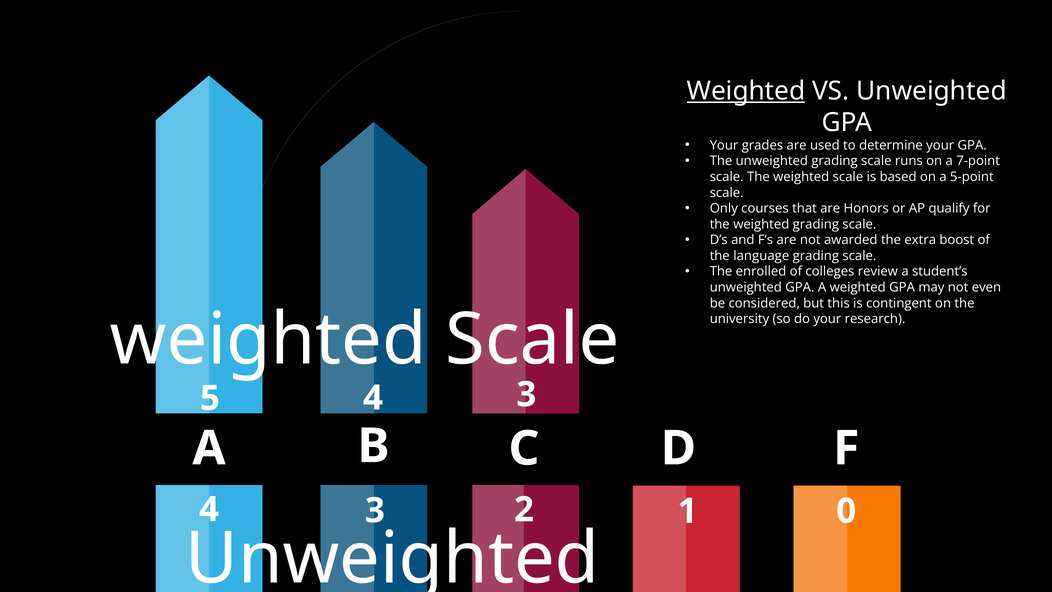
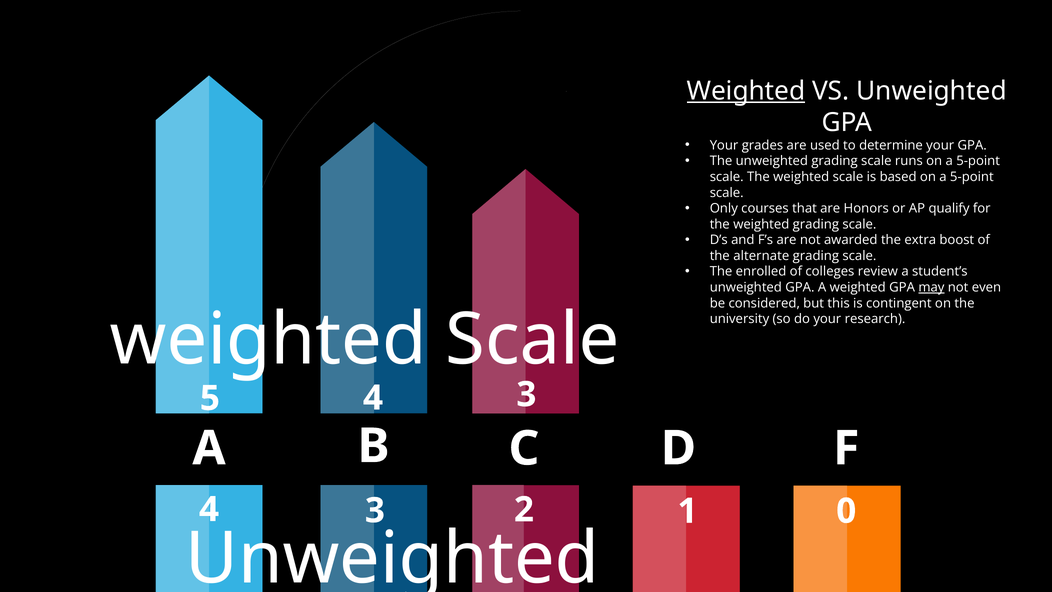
runs on a 7-point: 7-point -> 5-point (978, 161)
language: language -> alternate (761, 256)
may underline: none -> present (931, 287)
